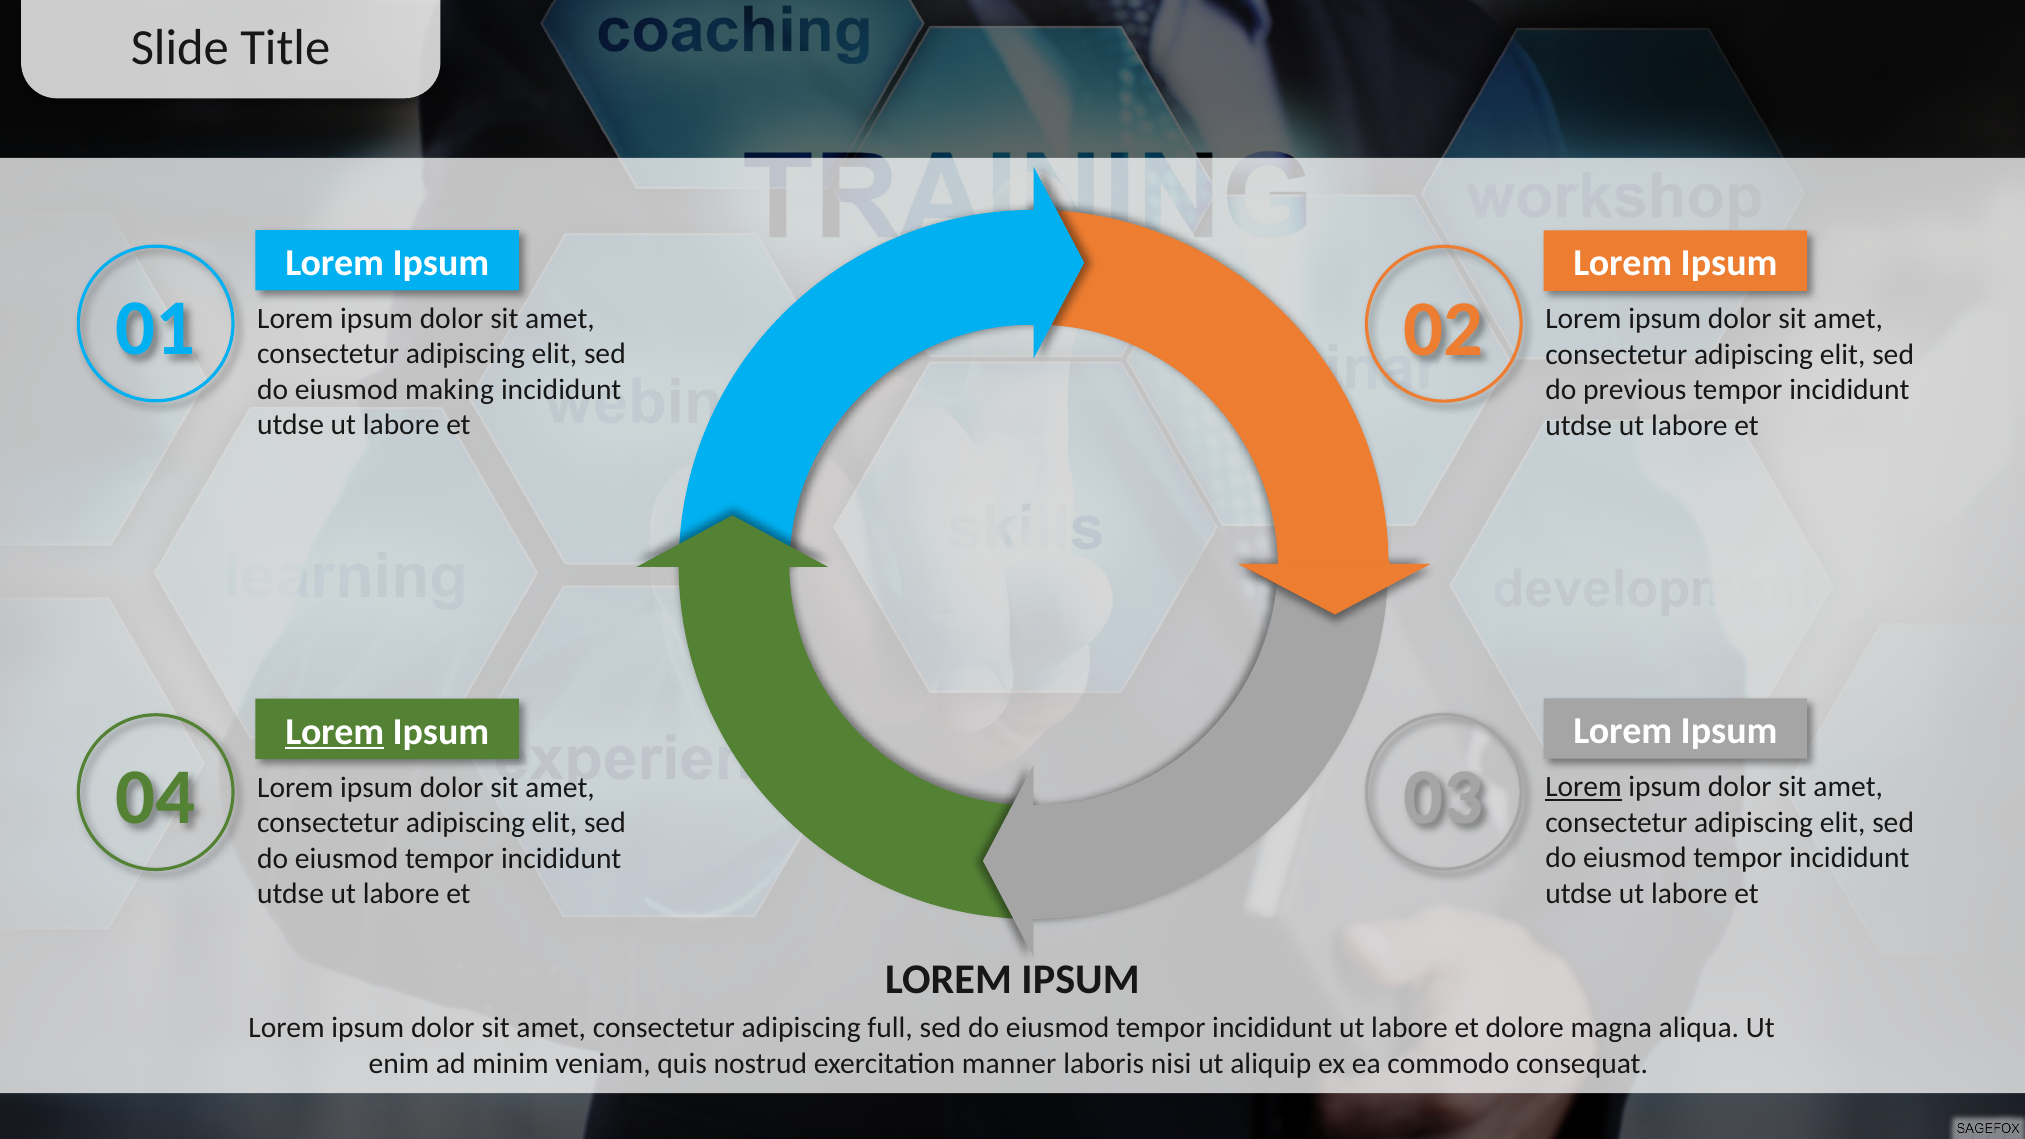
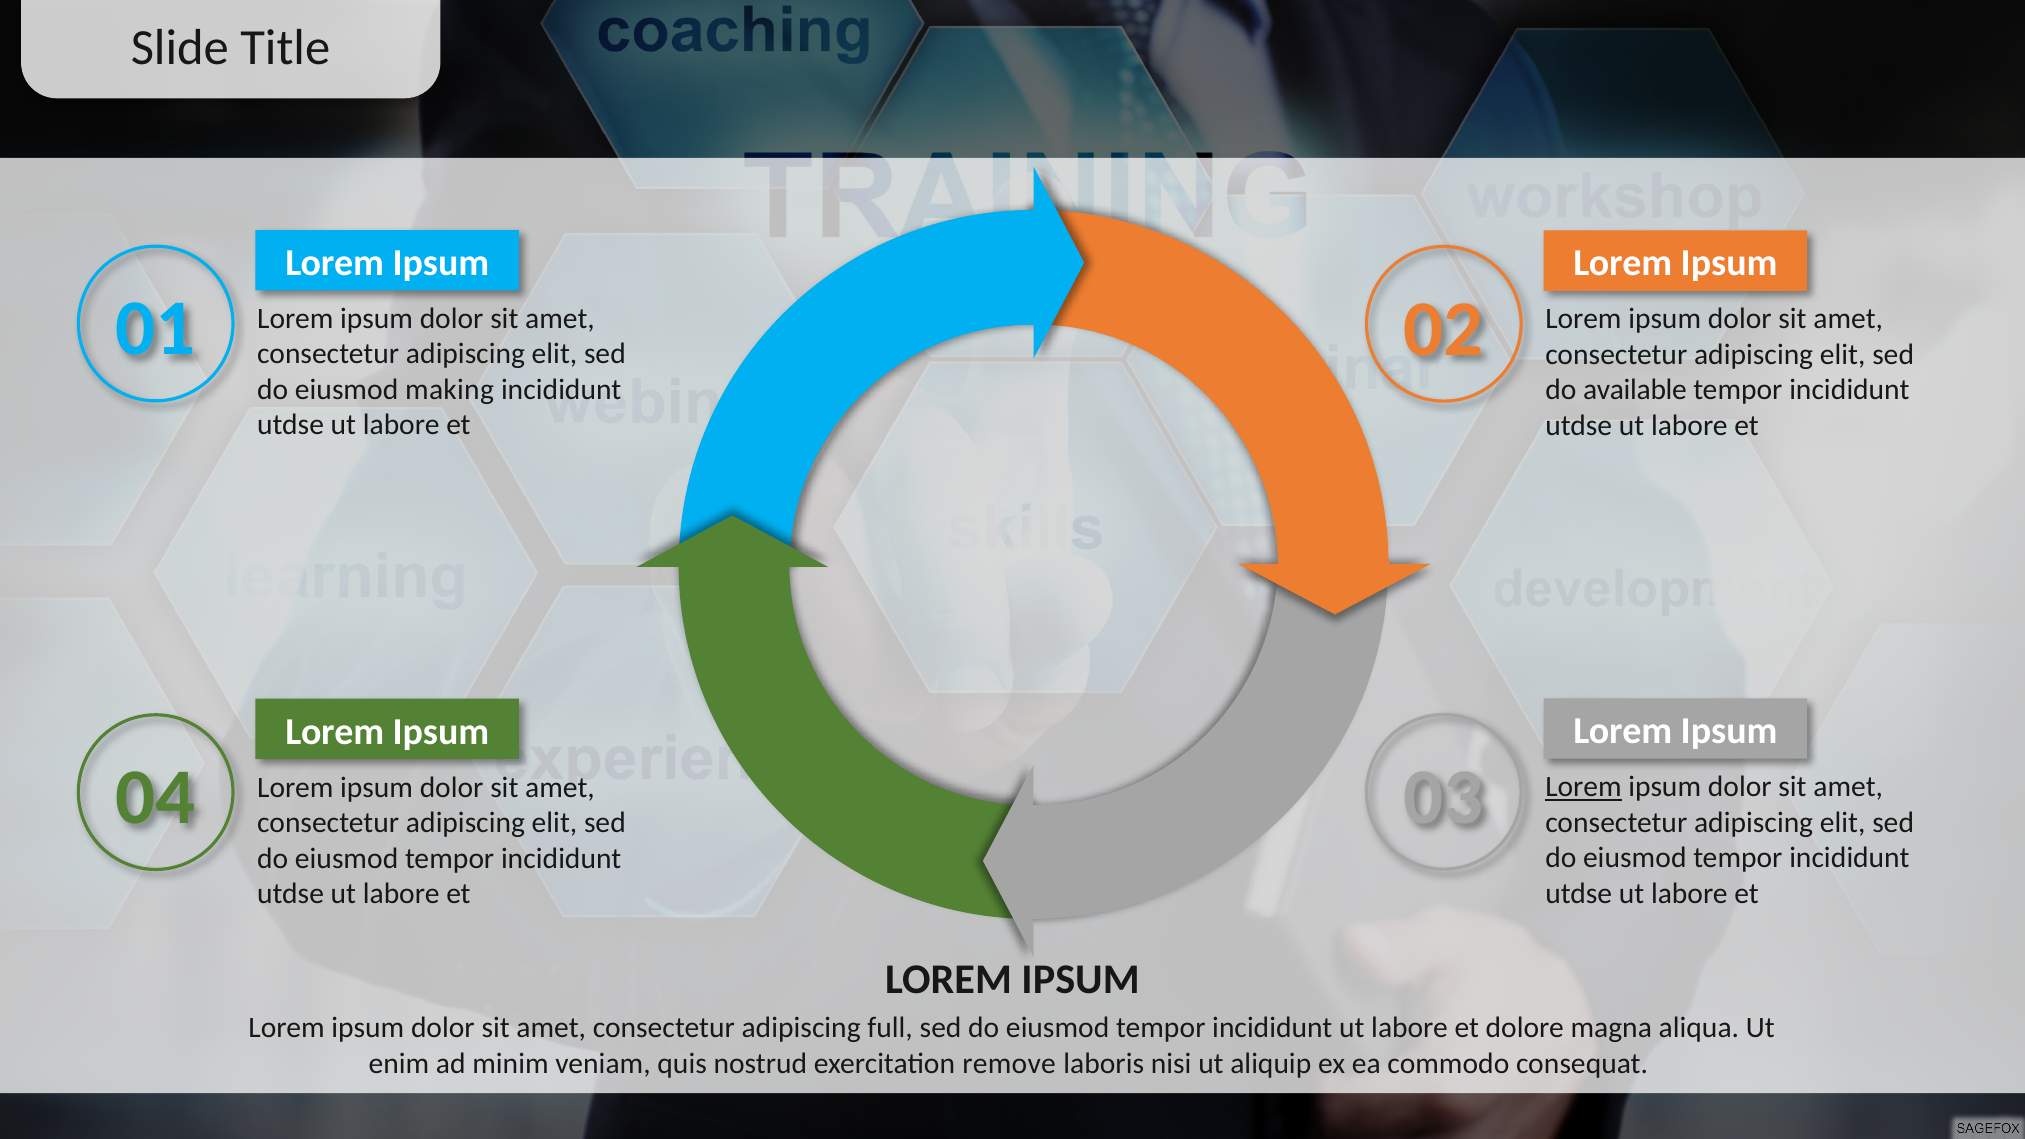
previous: previous -> available (1635, 390)
Lorem underline: present -> none (335, 732)
manner: manner -> remove (1009, 1063)
